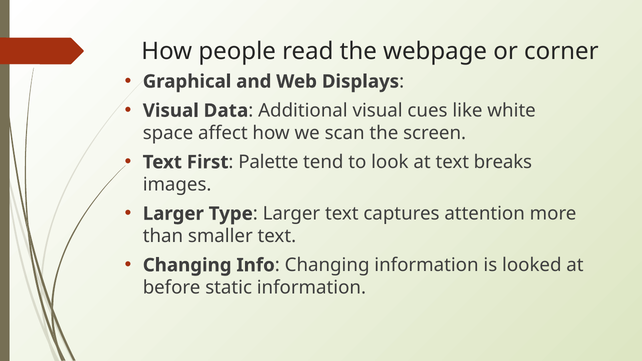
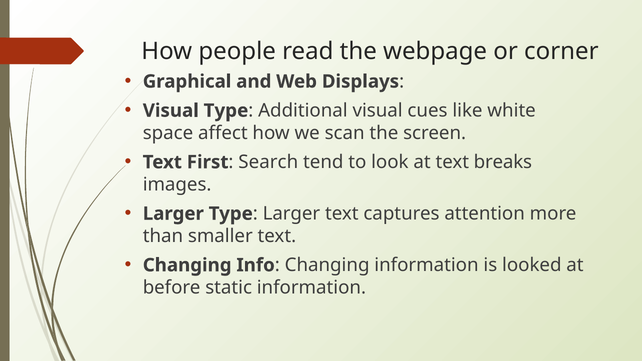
Visual Data: Data -> Type (226, 111)
Palette: Palette -> Search (268, 162)
